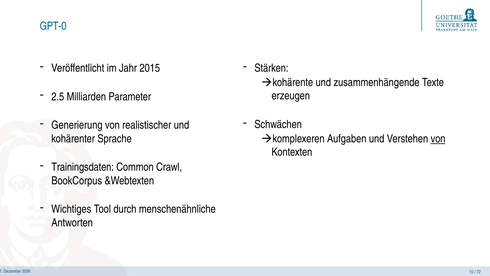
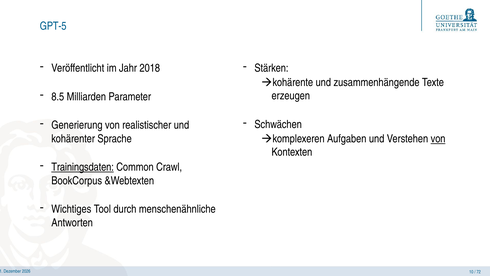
GPT-0: GPT-0 -> GPT-5 (53, 26)
2015: 2015 -> 2018 (150, 68)
2.5: 2.5 -> 8.5 (58, 97)
Trainingsdaten underline: none -> present (83, 167)
